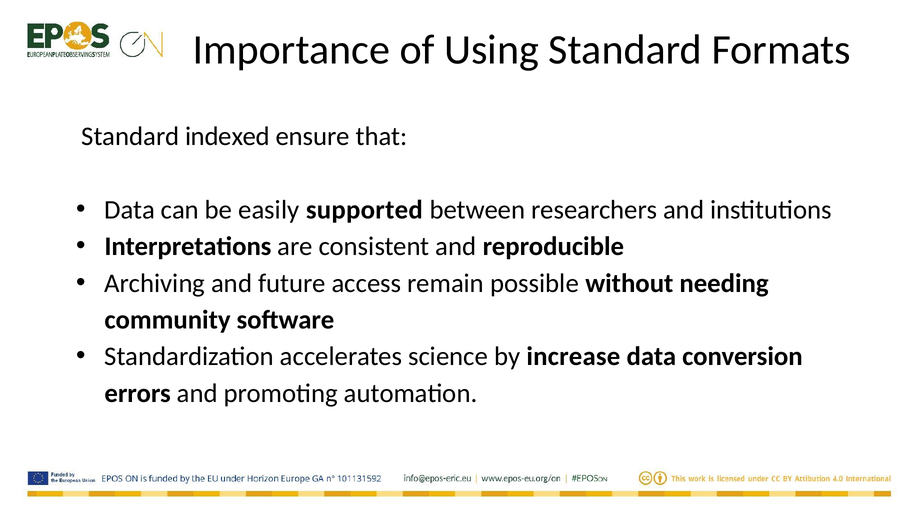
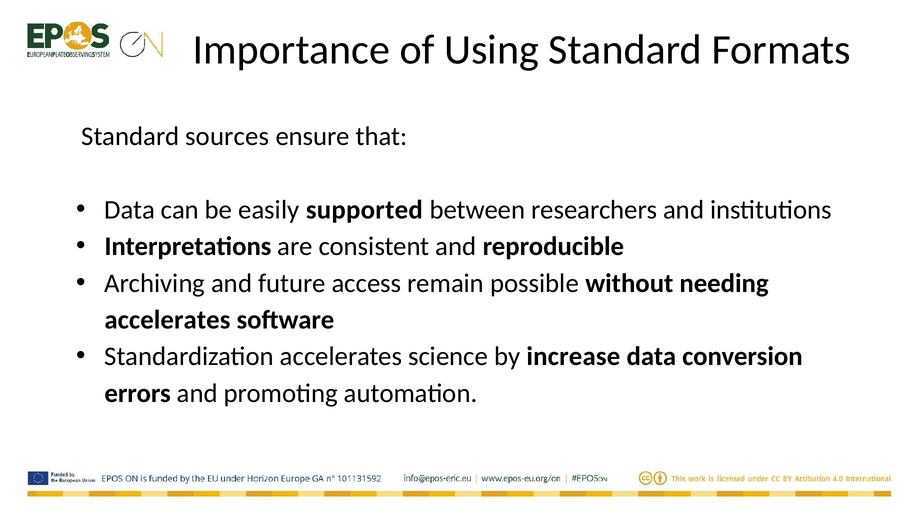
indexed: indexed -> sources (227, 136)
community: community -> accelerates (167, 319)
